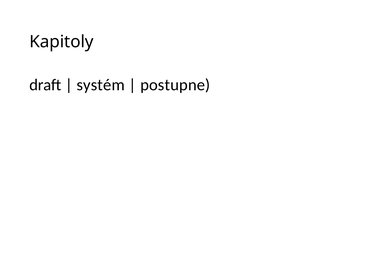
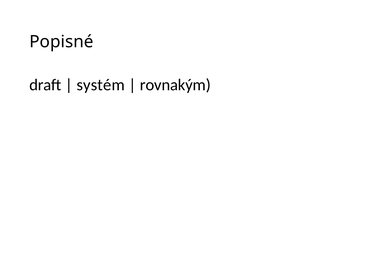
Kapitoly: Kapitoly -> Popisné (61, 42)
postupne: postupne -> rovnakým (175, 85)
